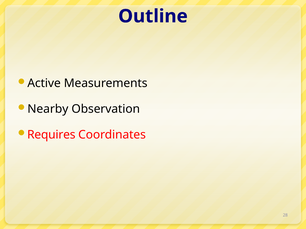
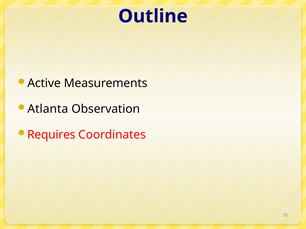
Nearby: Nearby -> Atlanta (48, 109)
